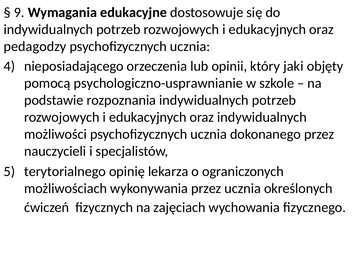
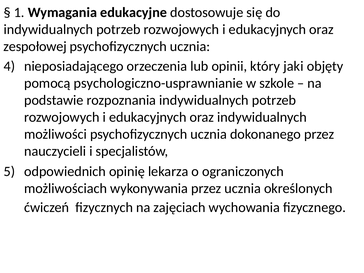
9: 9 -> 1 (19, 12)
pedagodzy: pedagodzy -> zespołowej (35, 46)
terytorialnego: terytorialnego -> odpowiednich (65, 171)
